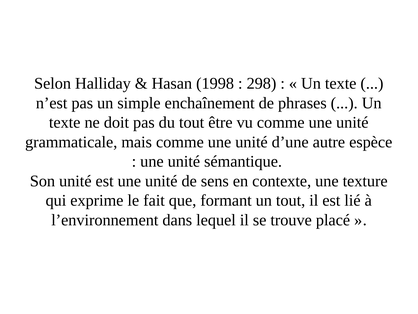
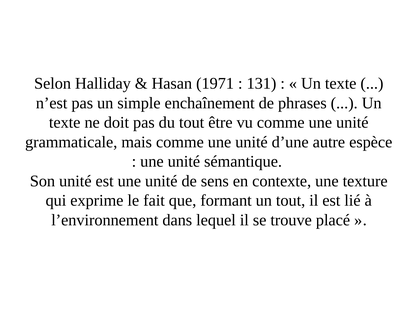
1998: 1998 -> 1971 (215, 83)
298: 298 -> 131 (261, 83)
